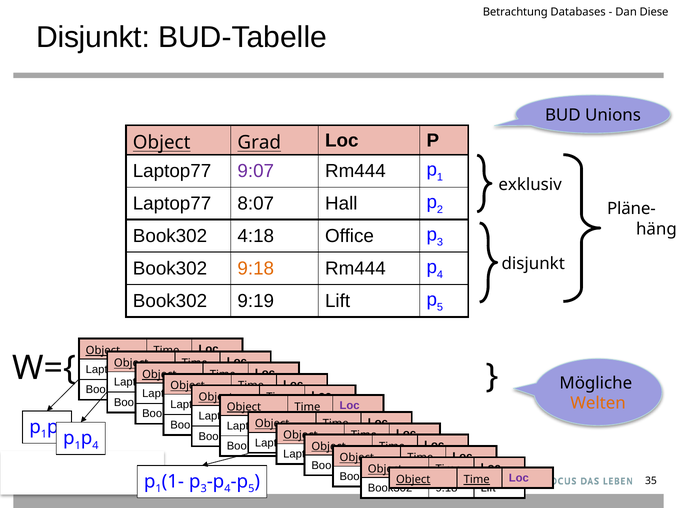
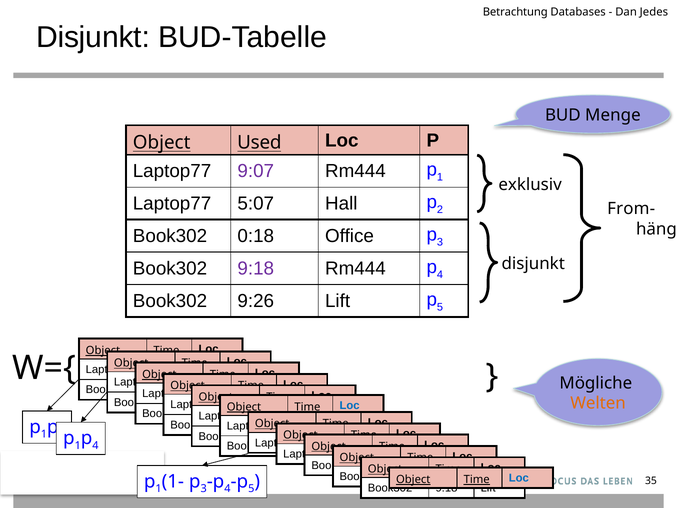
Diese: Diese -> Jedes (654, 12)
Unions: Unions -> Menge (613, 115)
Grad: Grad -> Used (259, 143)
8:07: 8:07 -> 5:07 (256, 204)
Pläne-: Pläne- -> From- (631, 209)
4:18: 4:18 -> 0:18 (256, 236)
9:18 colour: orange -> purple (256, 269)
9:19: 9:19 -> 9:26 (256, 301)
Loc colour: purple -> blue (350, 405)
Loc colour: purple -> blue (519, 478)
